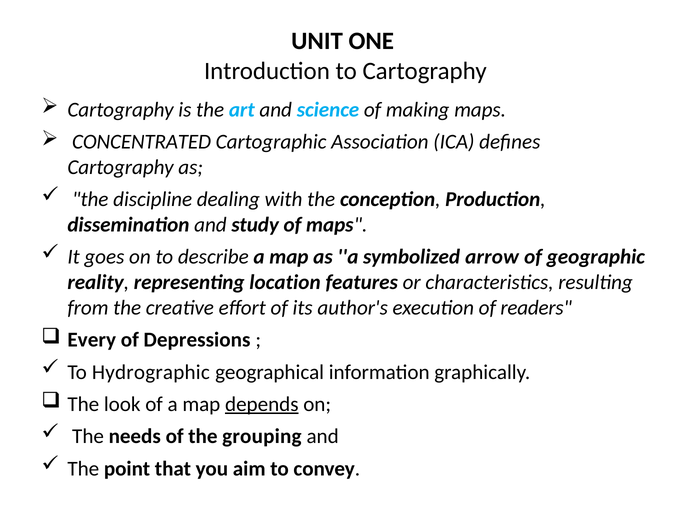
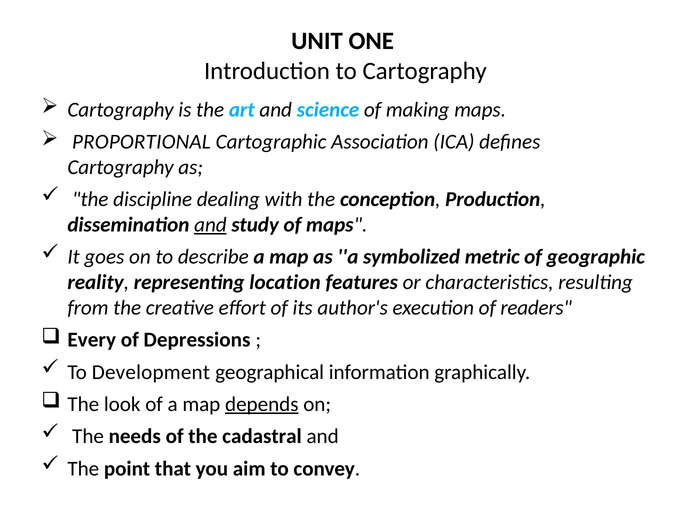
CONCENTRATED: CONCENTRATED -> PROPORTIONAL (141, 142)
and underline: none -> present (210, 225)
arrow: arrow -> metric (492, 257)
Hydrographic: Hydrographic -> Development (151, 372)
grouping: grouping -> cadastral (262, 437)
